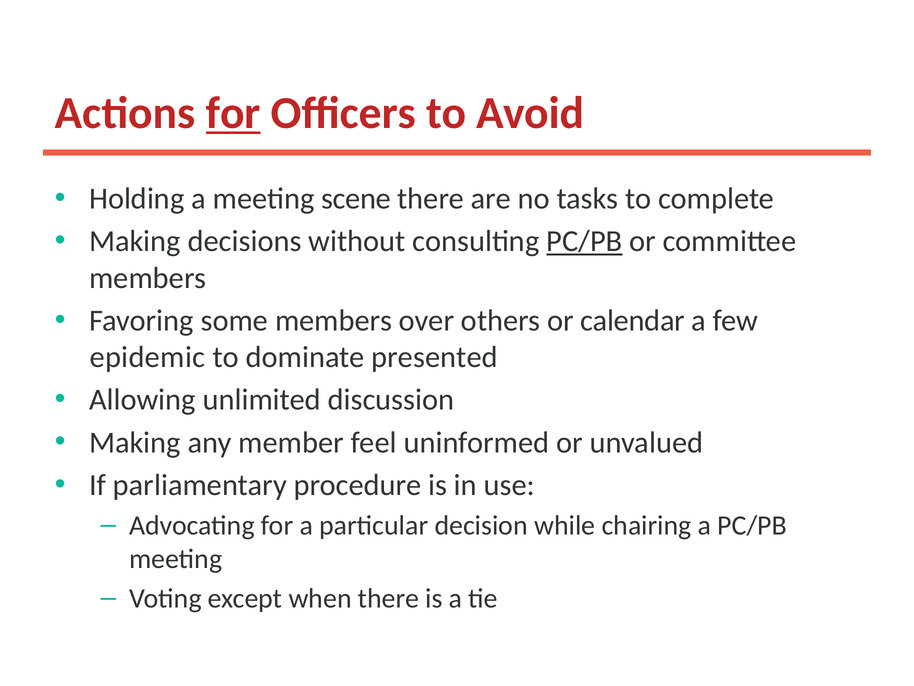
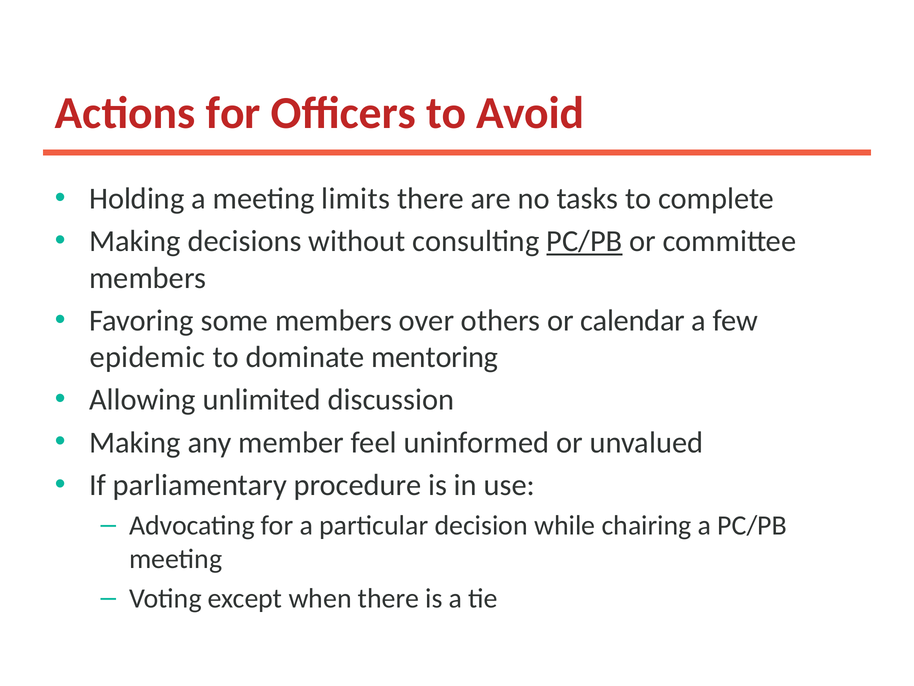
for underline: present -> none (233, 113)
scene: scene -> limits (356, 199)
presented: presented -> mentoring (435, 357)
